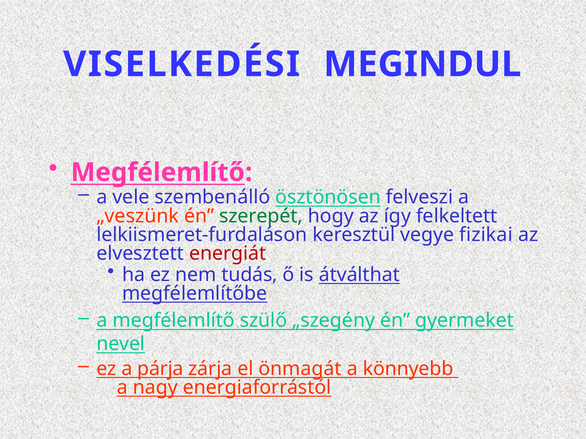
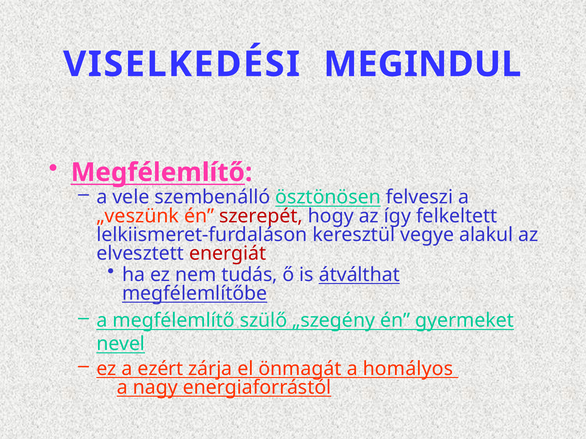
szerepét colour: green -> red (261, 216)
fizikai: fizikai -> alakul (486, 235)
párja: párja -> ezért (160, 369)
könnyebb: könnyebb -> homályos (408, 369)
